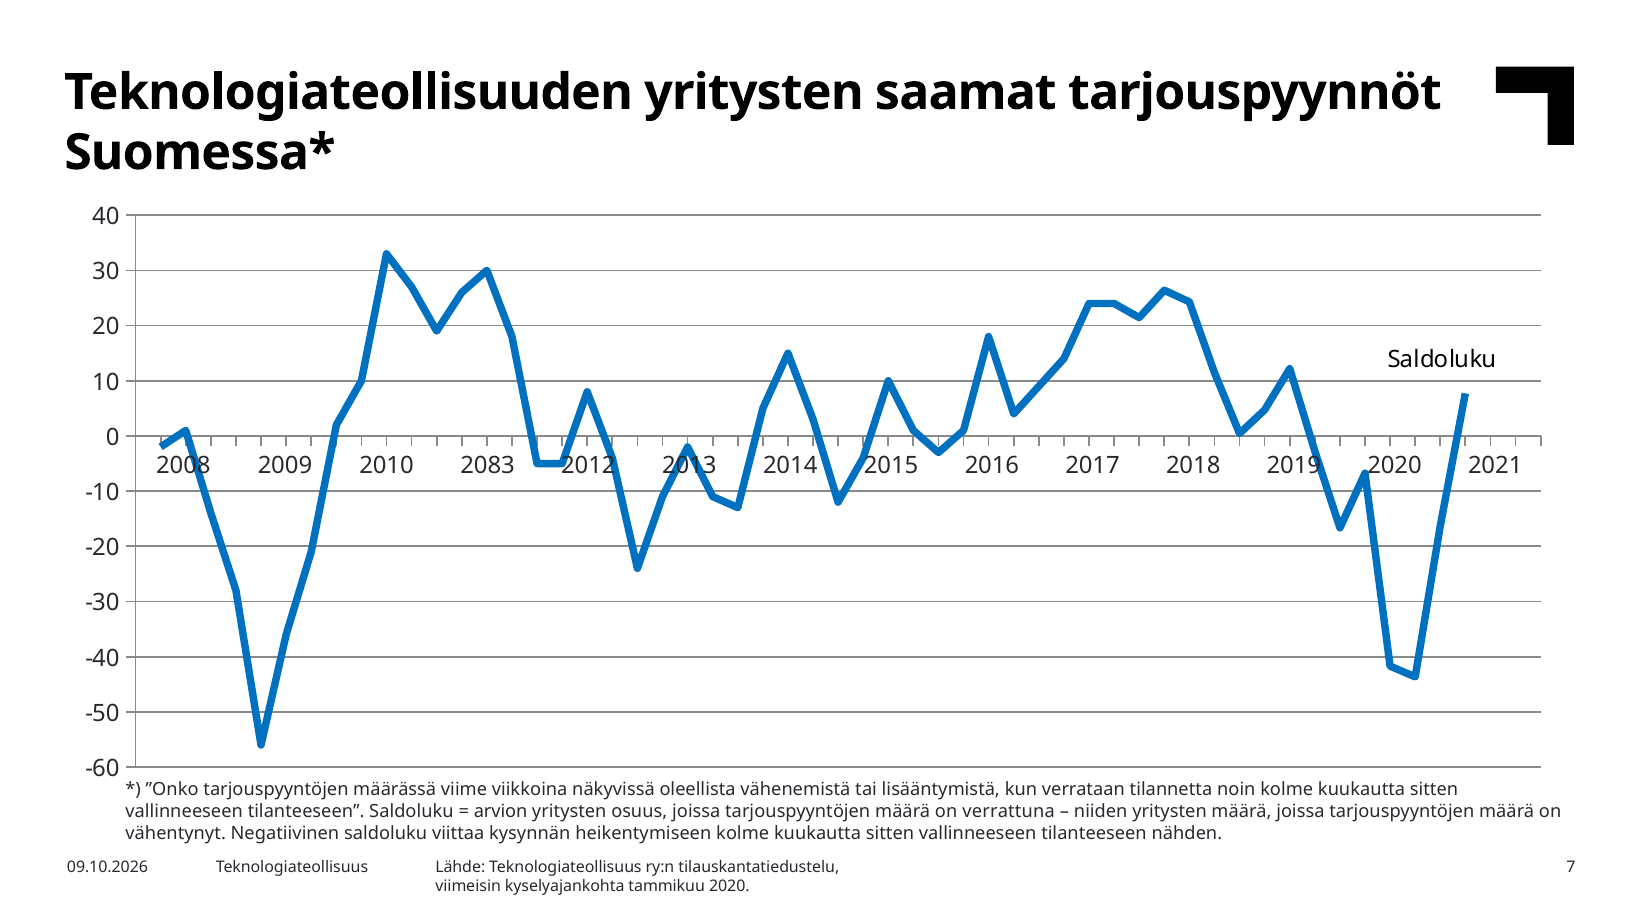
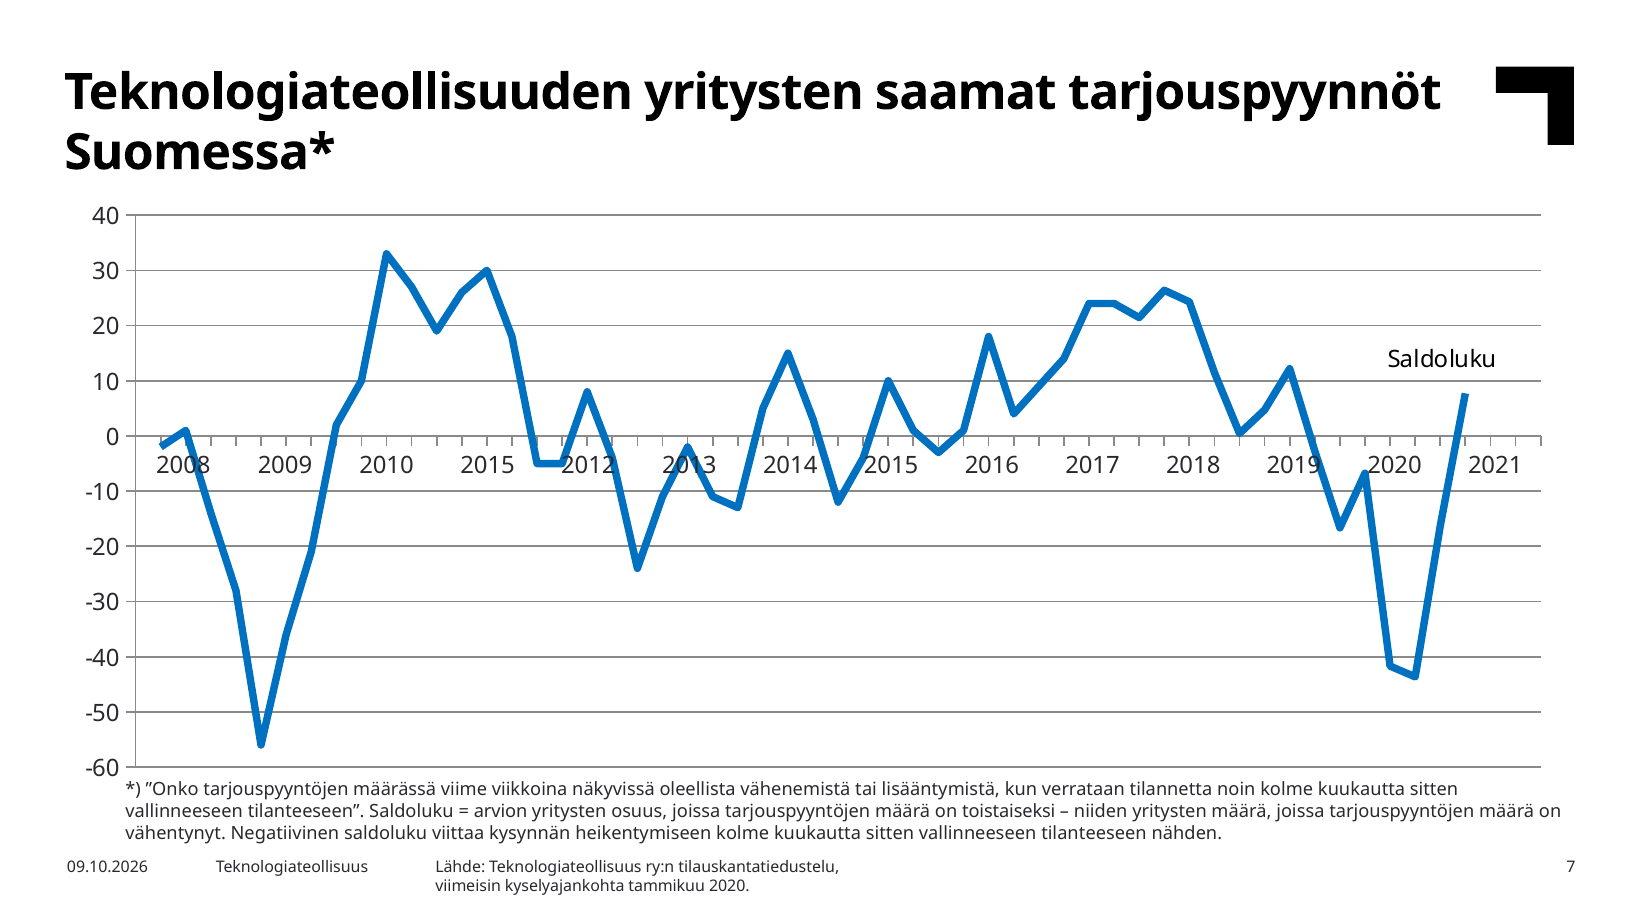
2010 2083: 2083 -> 2015 (488, 465)
verrattuna: verrattuna -> toistaiseksi (1009, 812)
